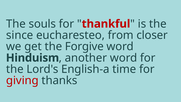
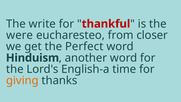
souls: souls -> write (42, 24)
since: since -> were (20, 35)
Forgive: Forgive -> Perfect (84, 46)
giving colour: red -> orange (22, 80)
